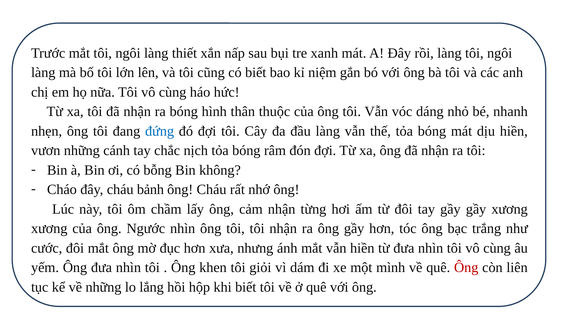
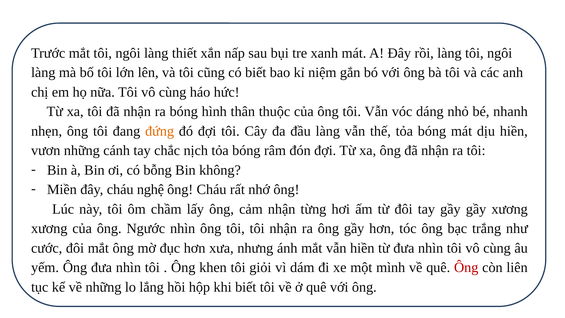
đứng colour: blue -> orange (160, 131)
Cháo: Cháo -> Miền (62, 189)
bảnh: bảnh -> nghệ (150, 189)
